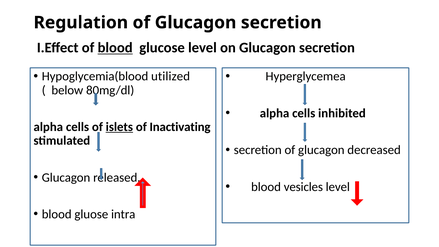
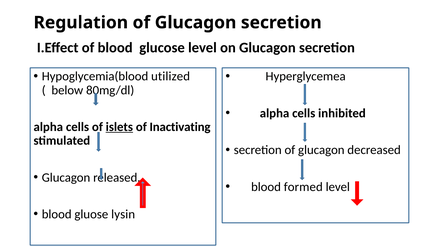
blood underline: present -> none (115, 48)
vesicles: vesicles -> formed (303, 187)
intra: intra -> lysin (123, 214)
